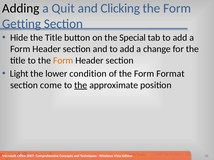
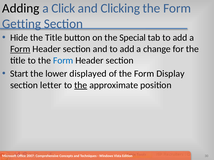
Quit: Quit -> Click (63, 8)
Form underline: none -> present (20, 49)
Form colour: orange -> blue (63, 61)
Light: Light -> Start (19, 74)
condition: condition -> displayed (88, 74)
Format: Format -> Display (170, 74)
come: come -> letter (51, 85)
